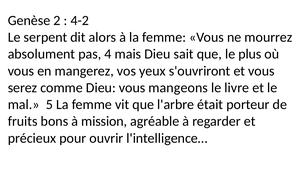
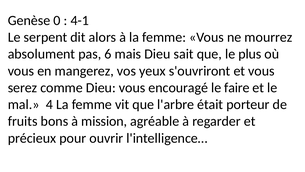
2: 2 -> 0 (57, 20)
4-2: 4-2 -> 4-1 (80, 20)
4: 4 -> 6 (108, 54)
mangeons: mangeons -> encouragé (178, 87)
livre: livre -> faire (237, 87)
5: 5 -> 4 (49, 104)
